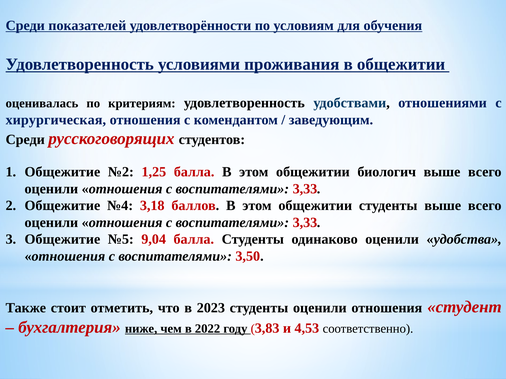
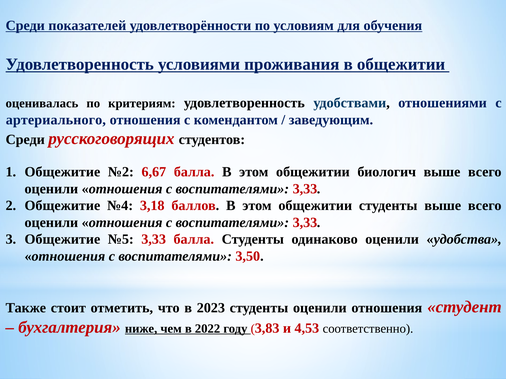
хирургическая: хирургическая -> артериального (56, 120)
1,25: 1,25 -> 6,67 (154, 172)
№5 9,04: 9,04 -> 3,33 (154, 240)
